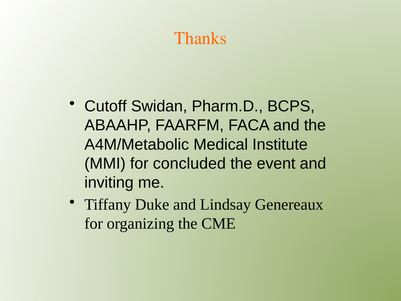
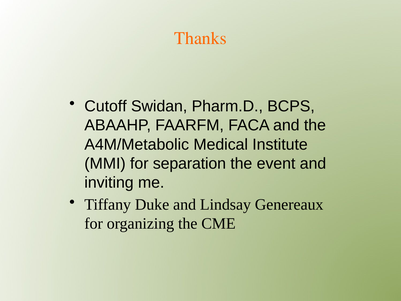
concluded: concluded -> separation (189, 163)
